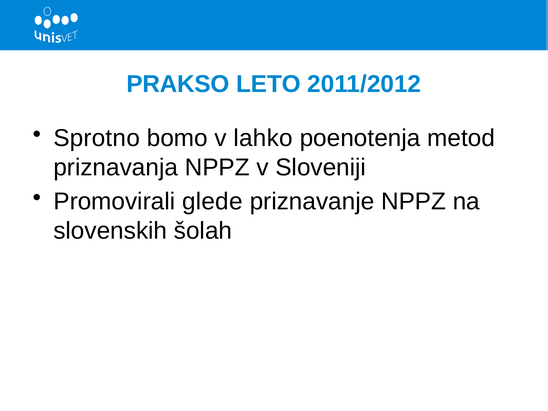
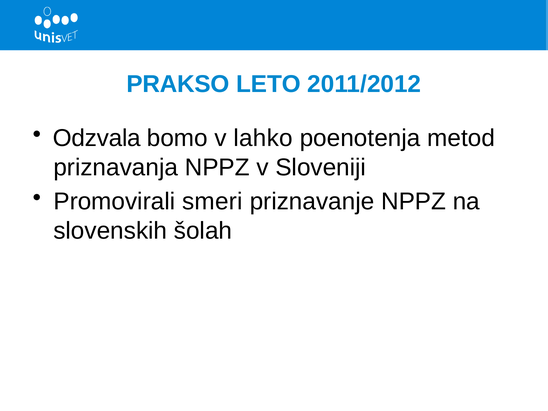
Sprotno: Sprotno -> Odzvala (97, 138)
glede: glede -> smeri (212, 202)
